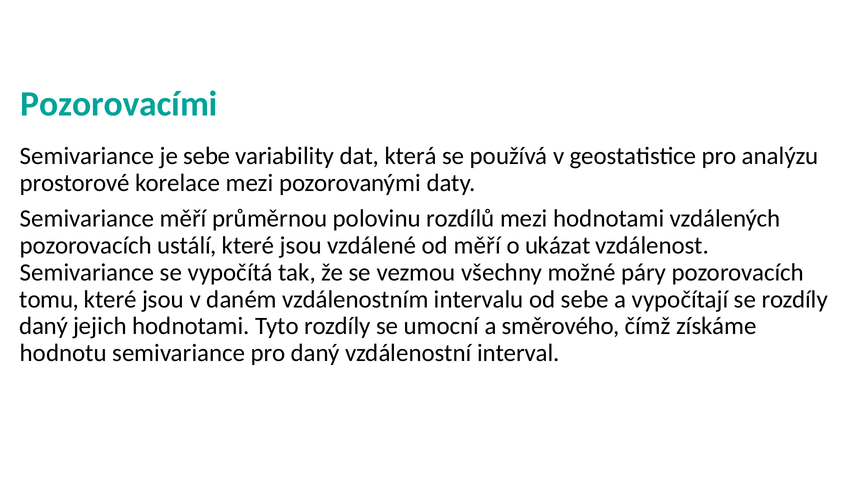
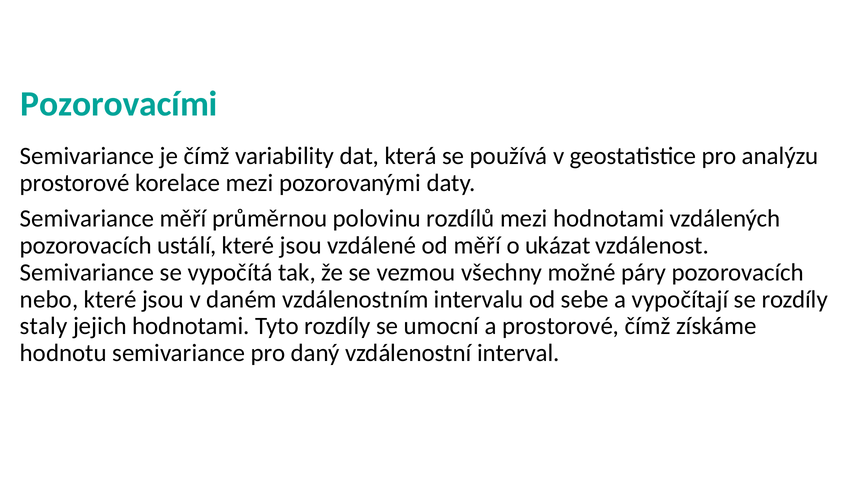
je sebe: sebe -> čímž (207, 156)
tomu: tomu -> nebo (49, 299)
daný: daný -> staly (44, 326)
a směrového: směrového -> prostorové (561, 326)
